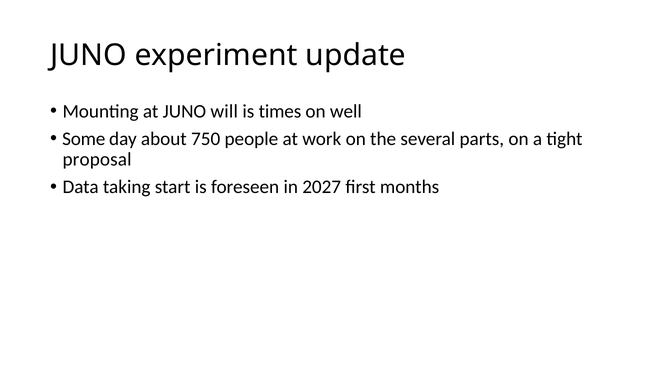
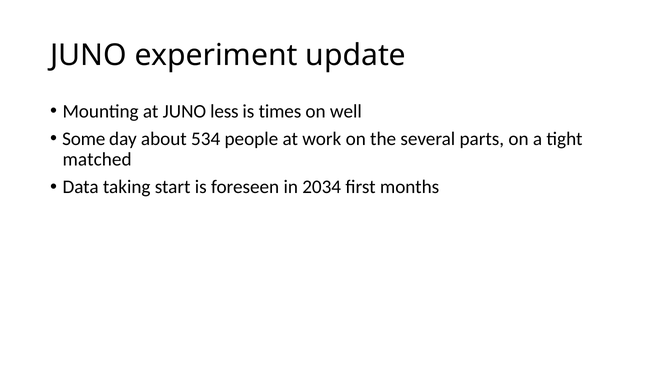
will: will -> less (224, 111)
750: 750 -> 534 (206, 139)
proposal: proposal -> matched (97, 160)
2027: 2027 -> 2034 (322, 187)
